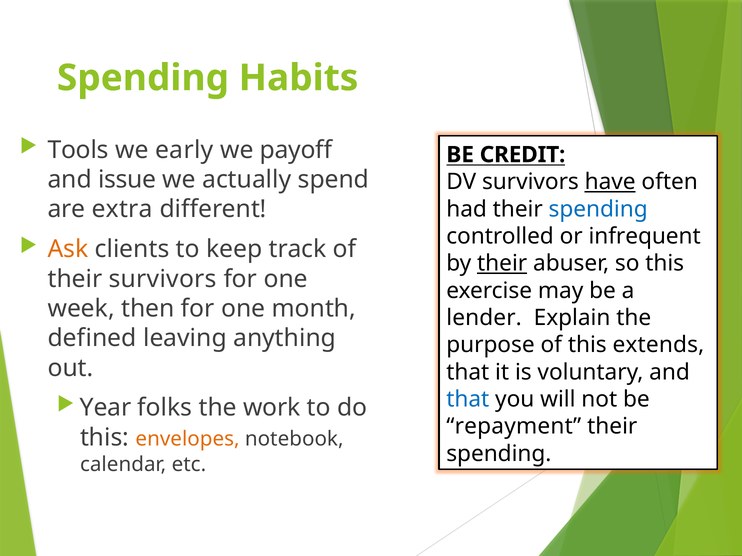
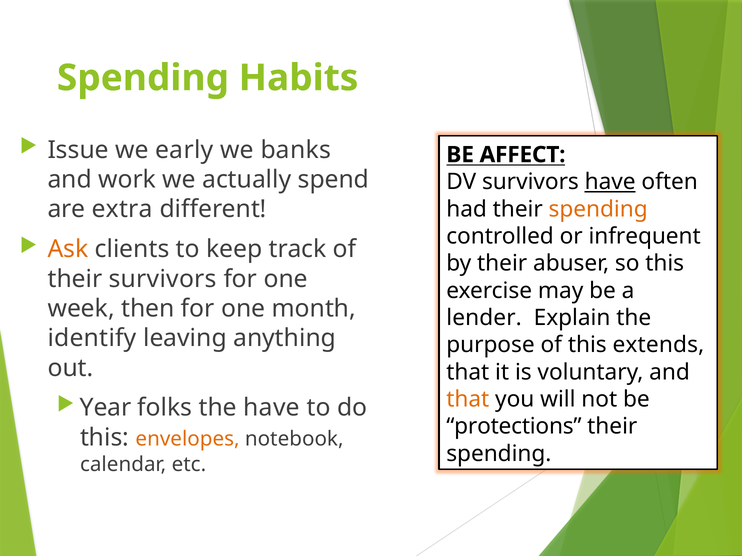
Tools: Tools -> Issue (78, 150)
payoff: payoff -> banks (296, 150)
CREDIT: CREDIT -> AFFECT (523, 155)
issue: issue -> work (127, 180)
spending colour: blue -> orange (598, 209)
their underline: present -> none (502, 264)
defined: defined -> identify (92, 339)
that colour: blue -> orange (468, 400)
the work: work -> have (272, 408)
repayment: repayment -> protections (514, 427)
